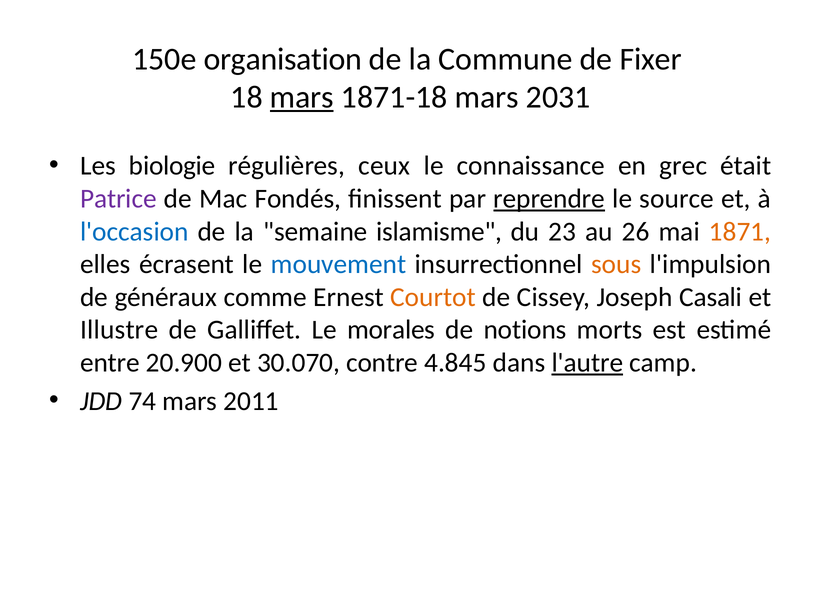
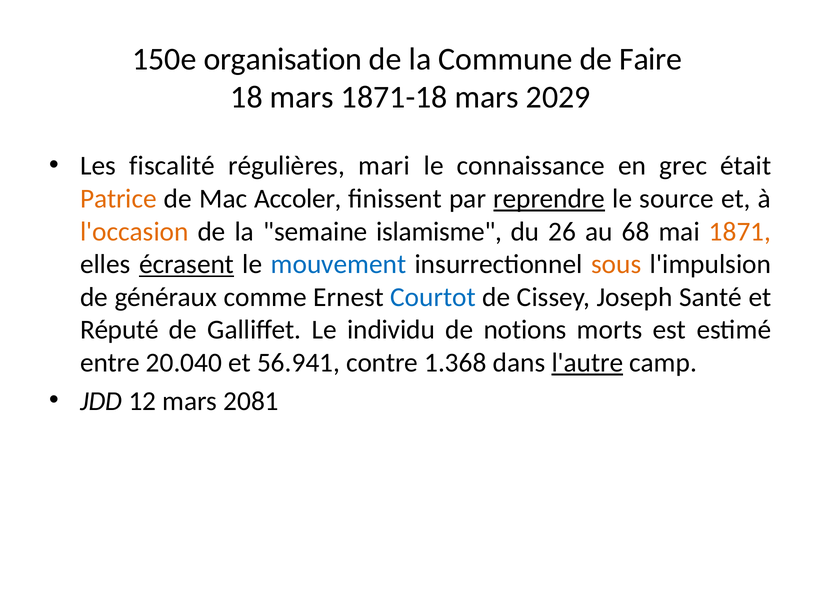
Fixer: Fixer -> Faire (651, 59)
mars underline: present -> none (302, 97)
2031: 2031 -> 2029 (558, 97)
biologie: biologie -> fiscalité (172, 166)
ceux: ceux -> mari (384, 166)
Patrice colour: purple -> orange (118, 199)
Fondés: Fondés -> Accoler (298, 199)
l'occasion colour: blue -> orange (134, 232)
23: 23 -> 26 (562, 232)
26: 26 -> 68 (636, 232)
écrasent underline: none -> present (187, 265)
Courtot colour: orange -> blue (433, 297)
Casali: Casali -> Santé (711, 297)
Illustre: Illustre -> Réputé (119, 330)
morales: morales -> individu (391, 330)
20.900: 20.900 -> 20.040 (184, 363)
30.070: 30.070 -> 56.941 (299, 363)
4.845: 4.845 -> 1.368 (455, 363)
74: 74 -> 12 (142, 401)
2011: 2011 -> 2081 (251, 401)
